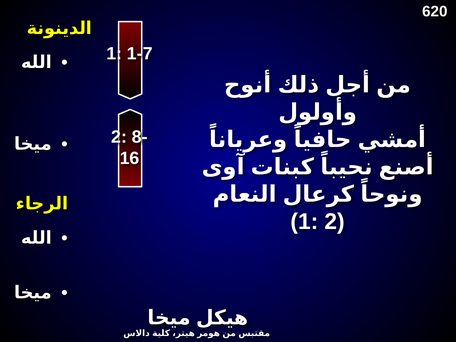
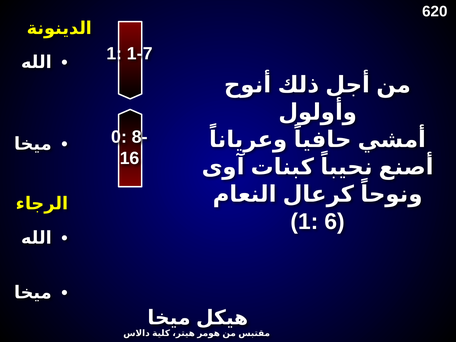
2: 2 -> 0 (119, 137)
1 2: 2 -> 6 (335, 222)
